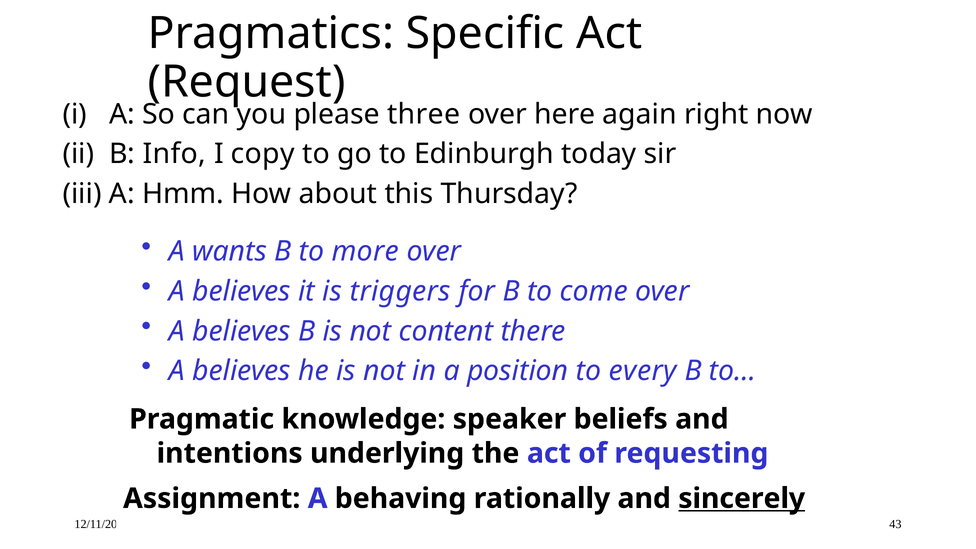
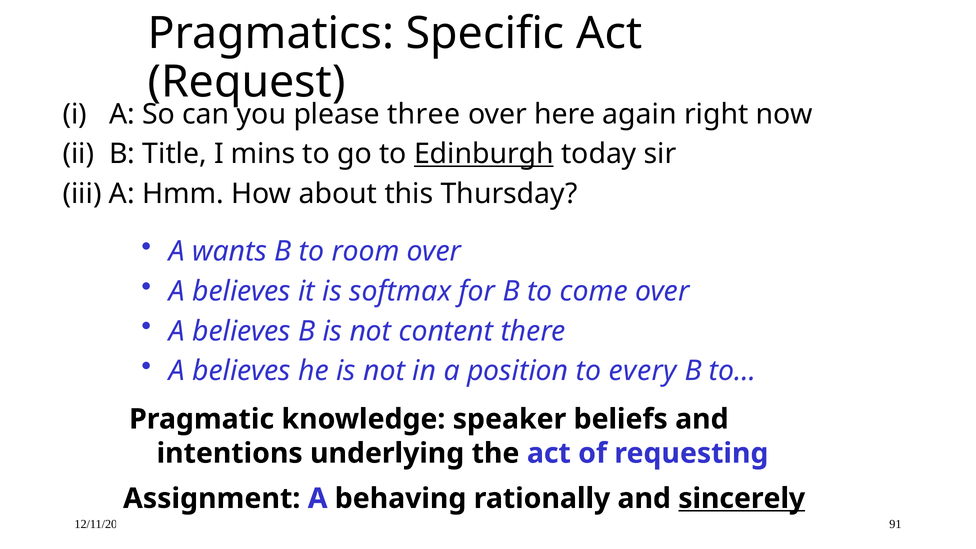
Info: Info -> Title (175, 154)
copy: copy -> mins (263, 154)
Edinburgh underline: none -> present (484, 154)
more: more -> room (366, 251)
triggers: triggers -> softmax (400, 291)
43: 43 -> 91 (895, 524)
